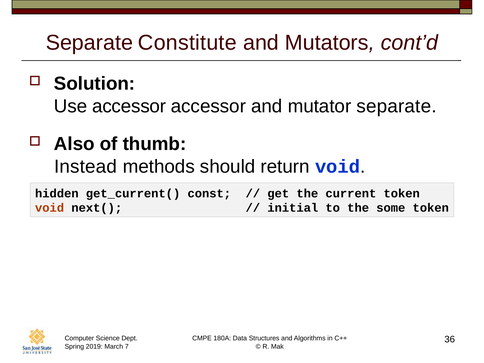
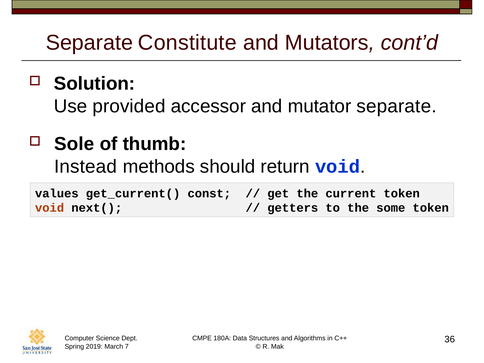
Use accessor: accessor -> provided (129, 106)
Also: Also -> Sole (74, 144)
hidden: hidden -> values (57, 193)
initial: initial -> getters (293, 208)
